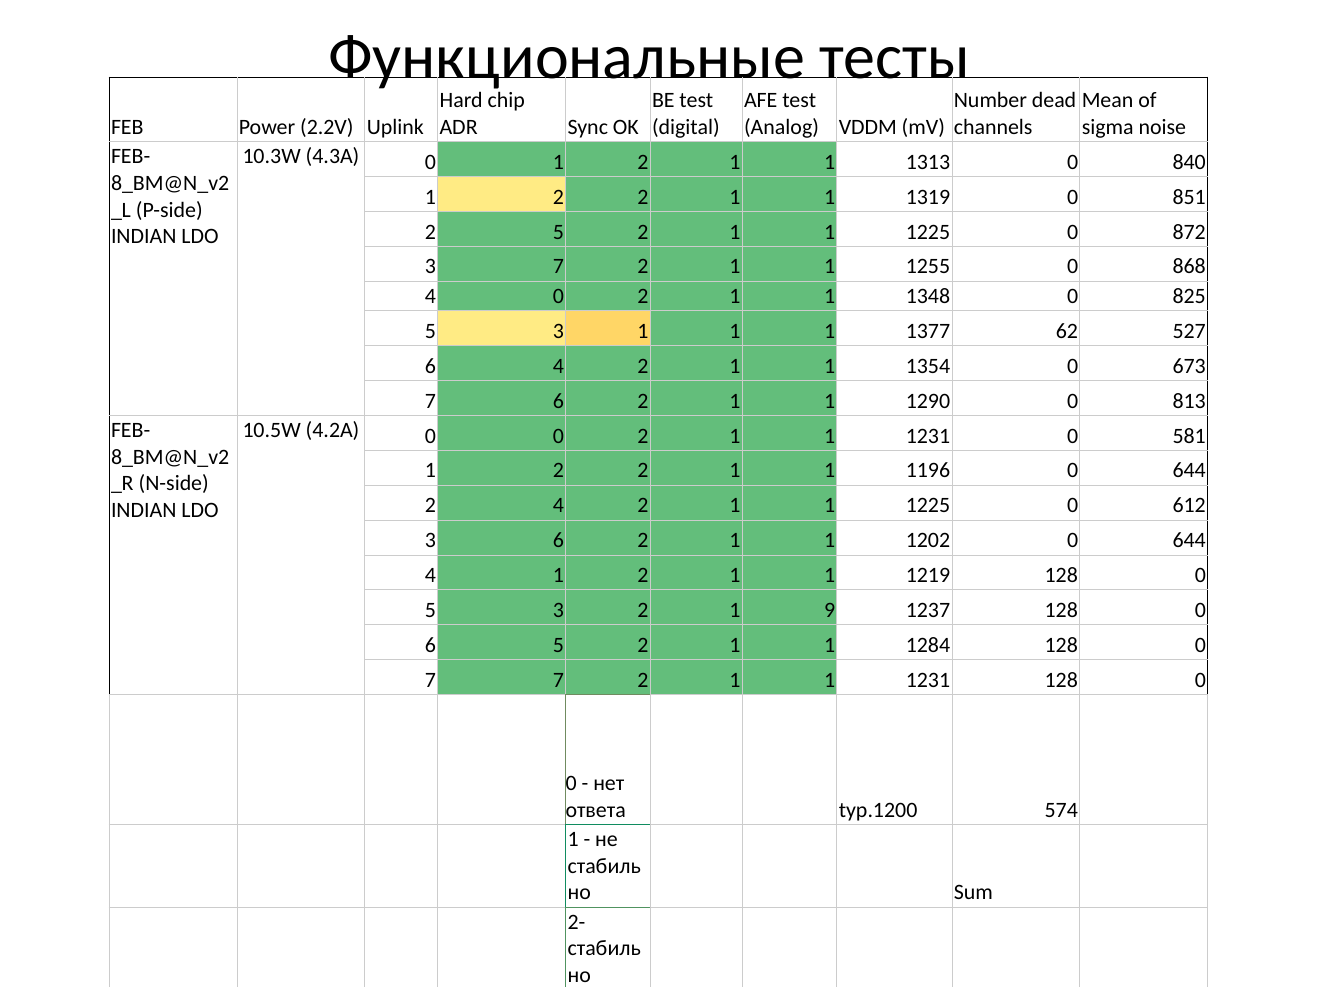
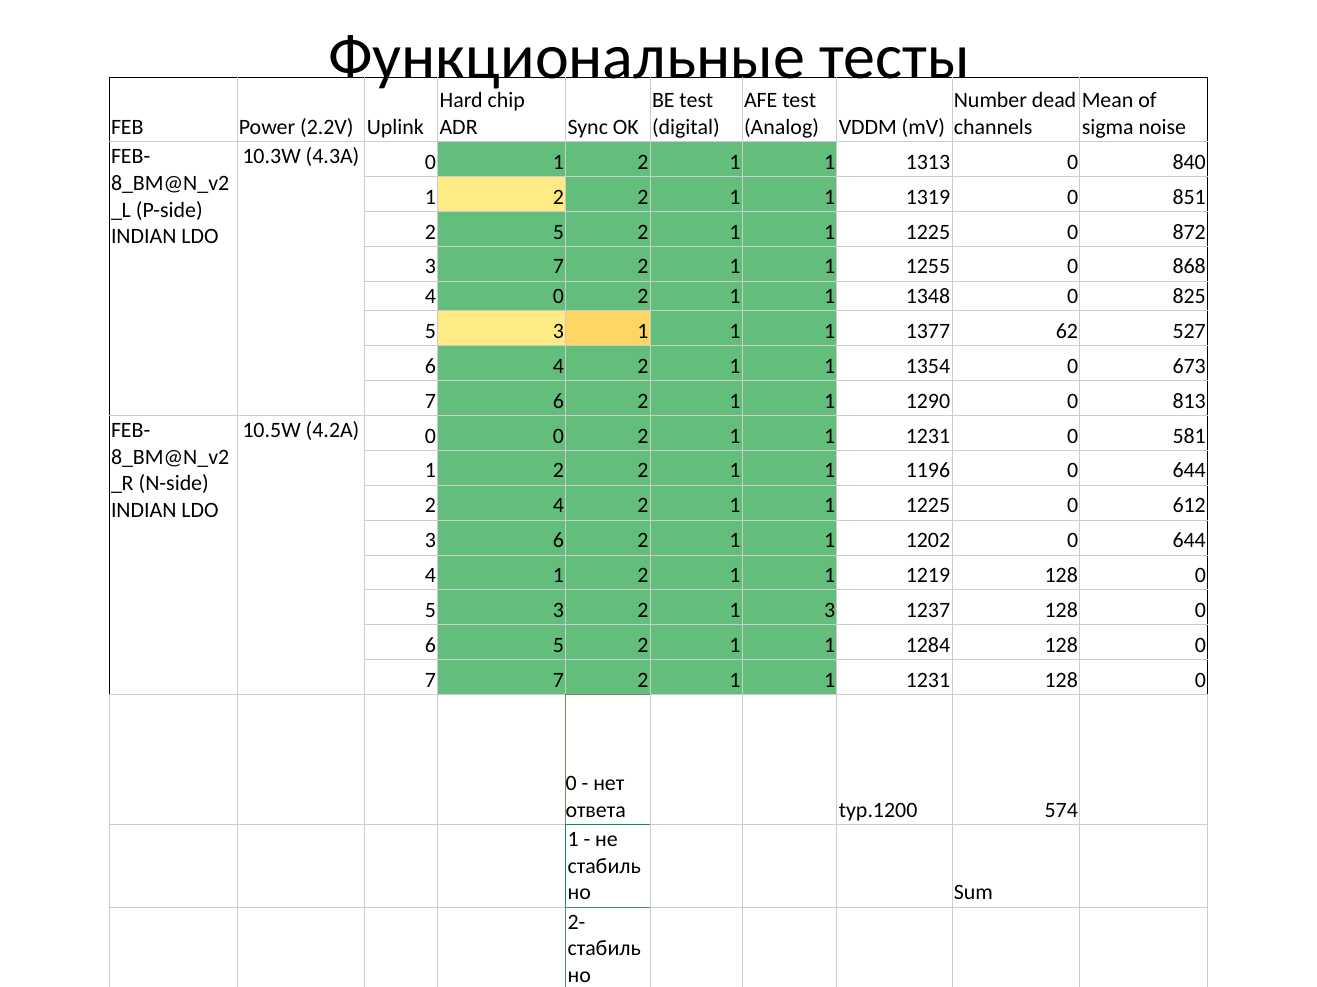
1 9: 9 -> 3 (830, 611)
